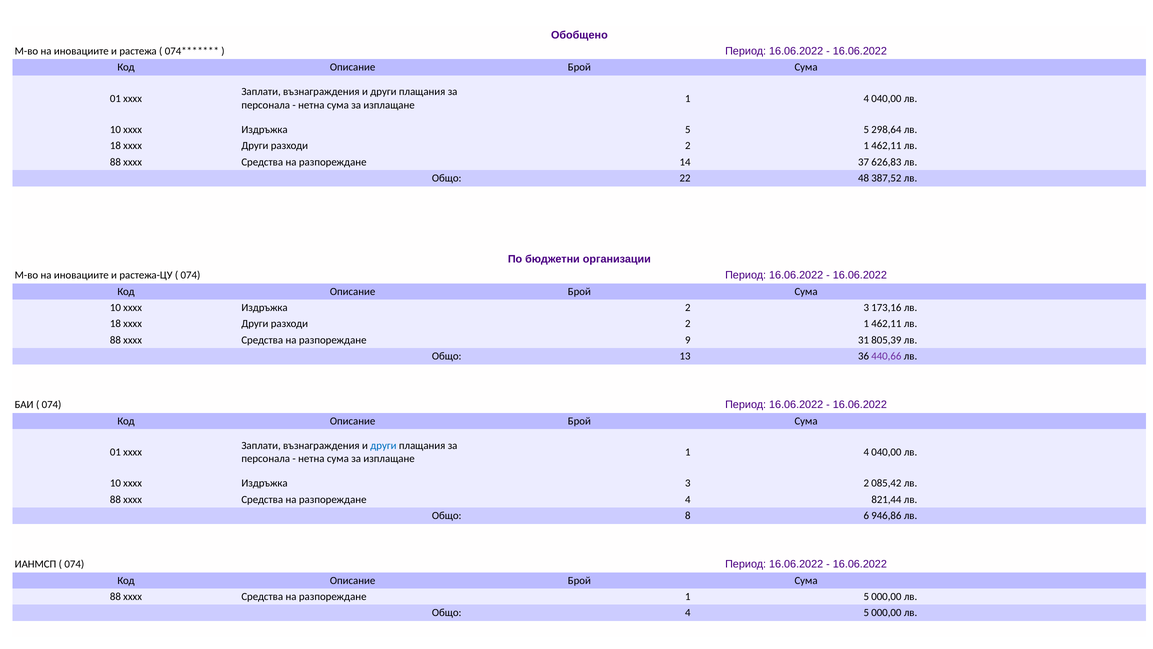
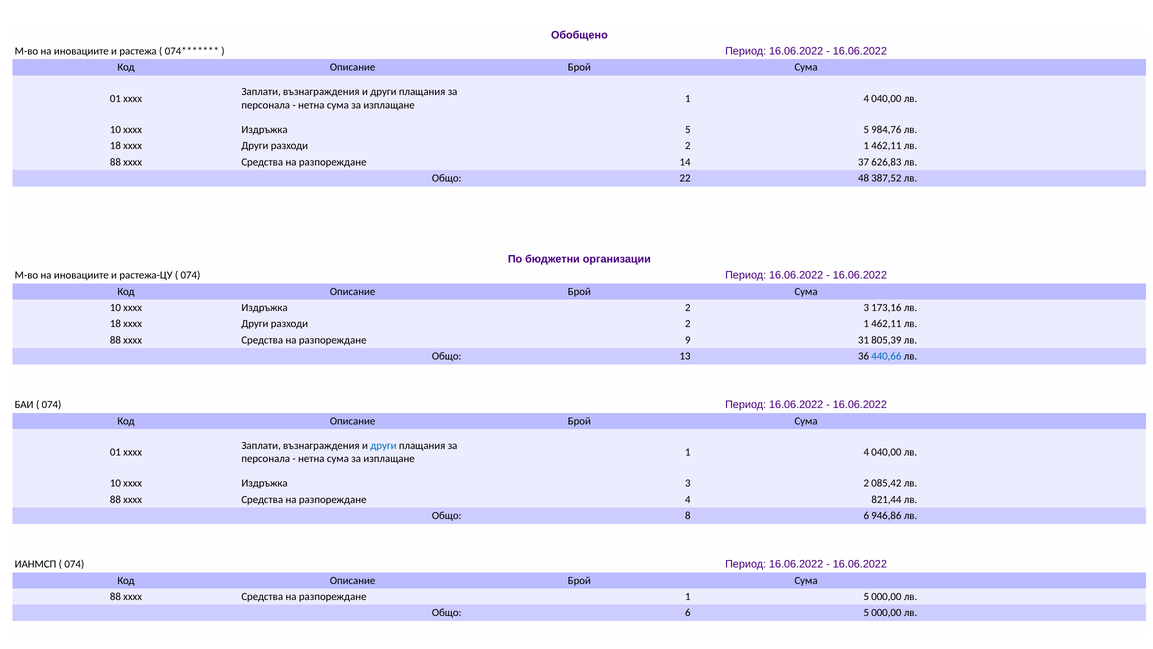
298,64: 298,64 -> 984,76 (886, 130)
440,66 colour: purple -> blue (886, 356)
Общо 4: 4 -> 6 (688, 612)
